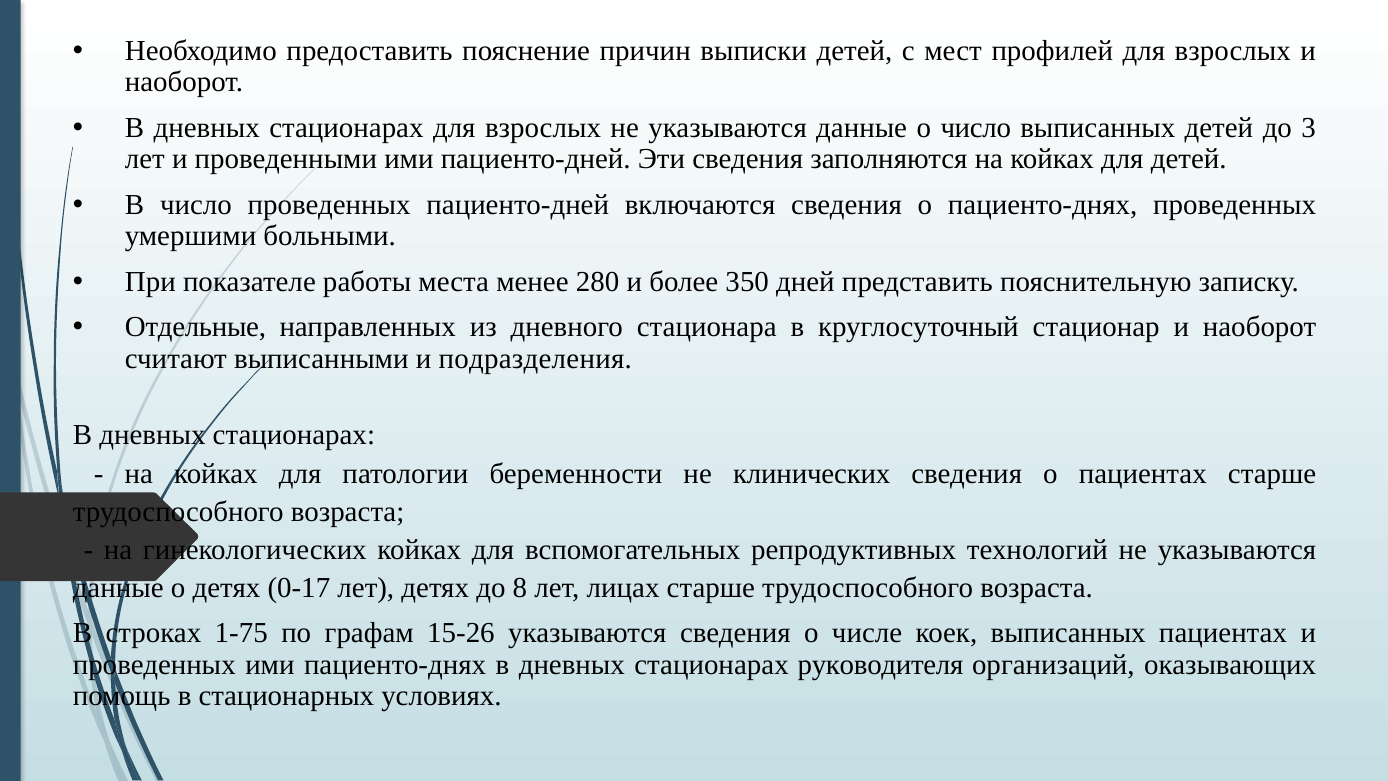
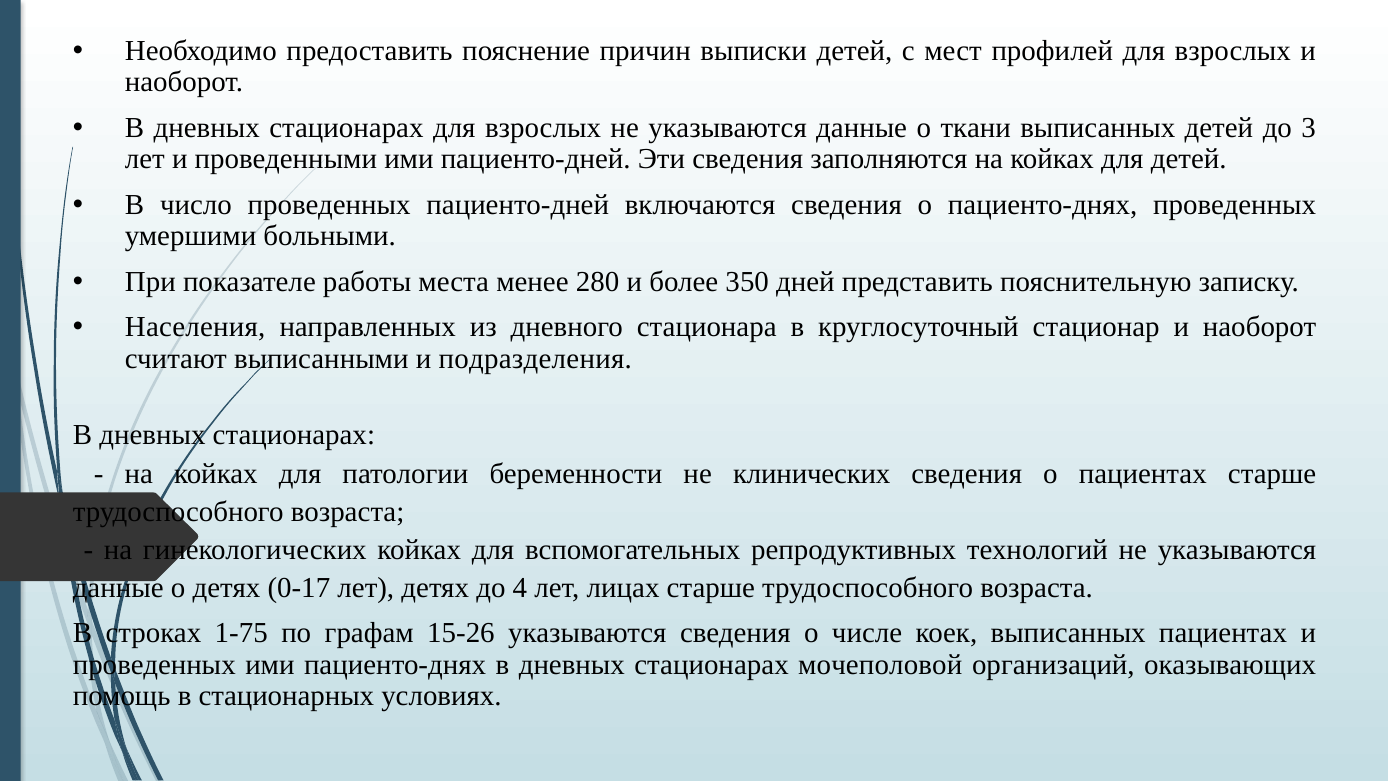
о число: число -> ткани (976, 128)
Отдельные: Отдельные -> Населения (195, 327)
8: 8 -> 4 (520, 588)
руководителя: руководителя -> мочеполовой (880, 664)
